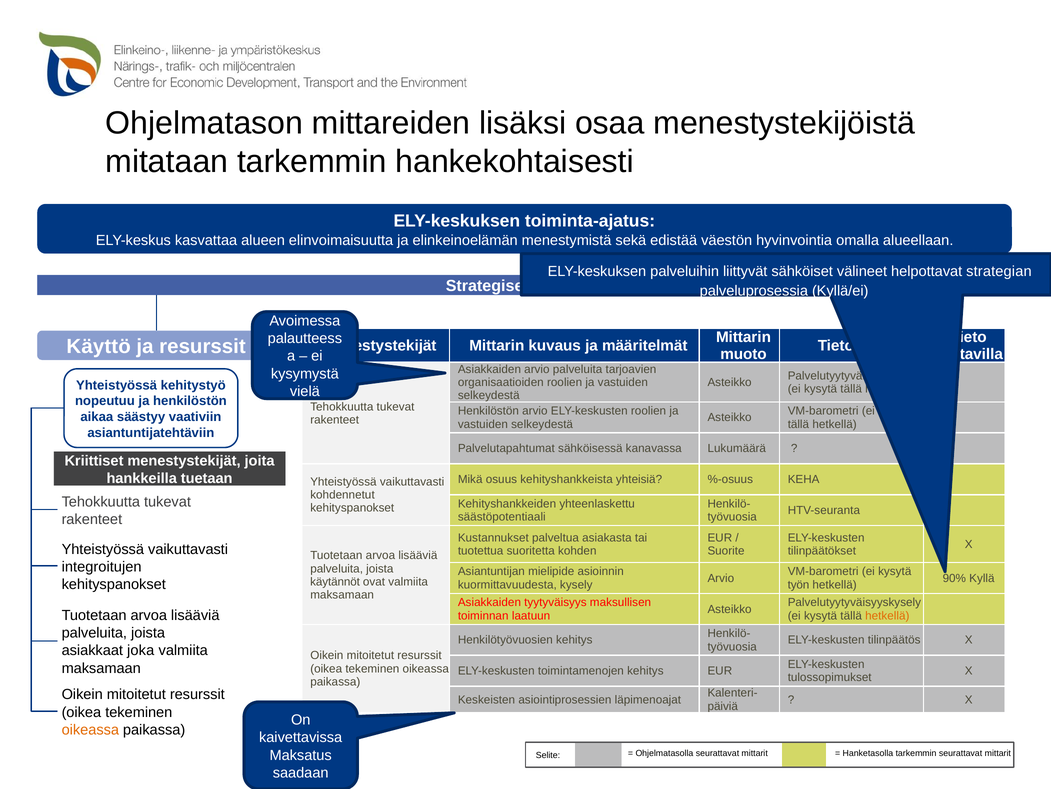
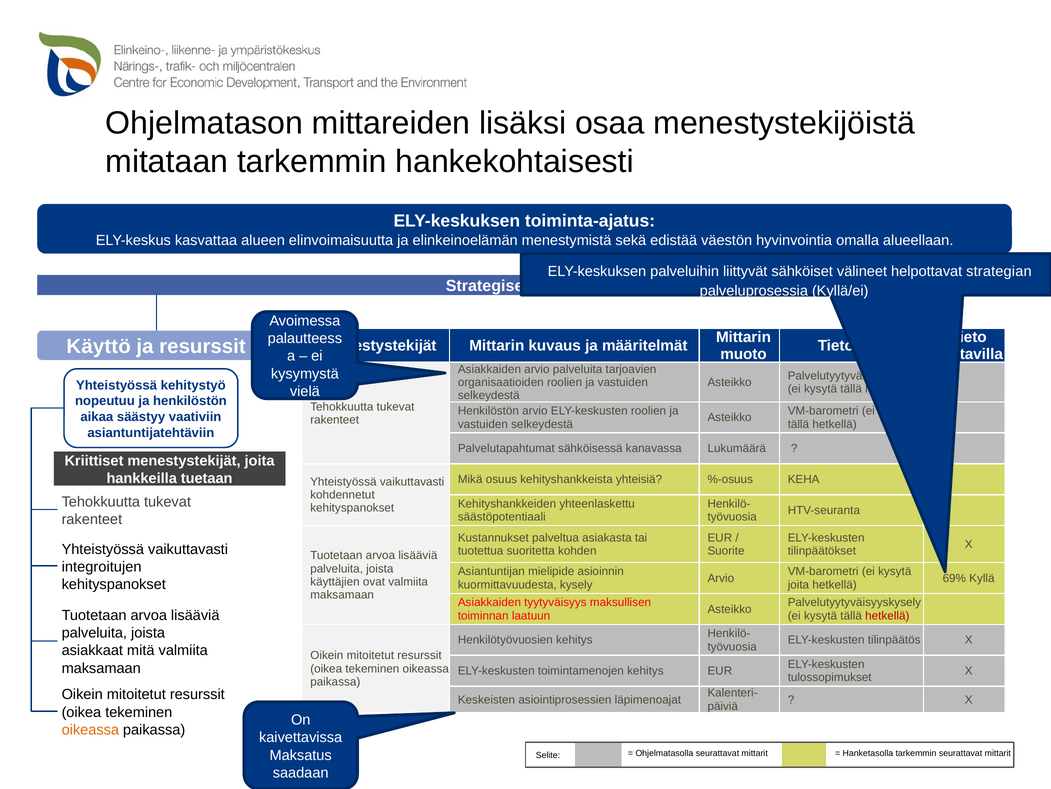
90%: 90% -> 69% (954, 578)
käytännöt: käytännöt -> käyttäjien (335, 581)
työn: työn -> joita (798, 584)
hetkellä colour: orange -> red (887, 615)
joka: joka -> mitä (141, 650)
